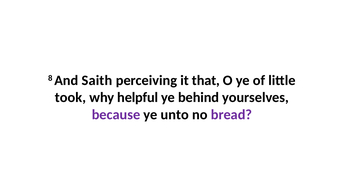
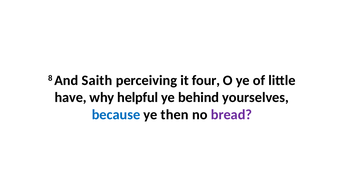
that: that -> four (206, 81)
took: took -> have (71, 98)
because colour: purple -> blue (116, 115)
unto: unto -> then (175, 115)
